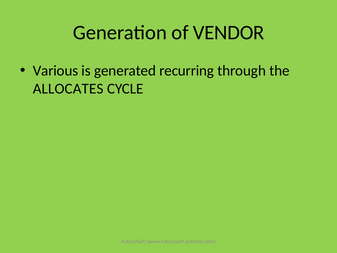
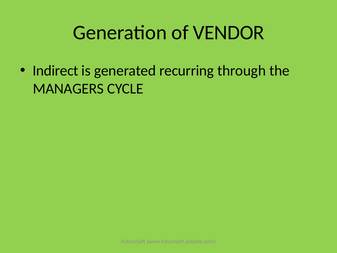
Various: Various -> Indirect (56, 71)
ALLOCATES: ALLOCATES -> MANAGERS (68, 89)
